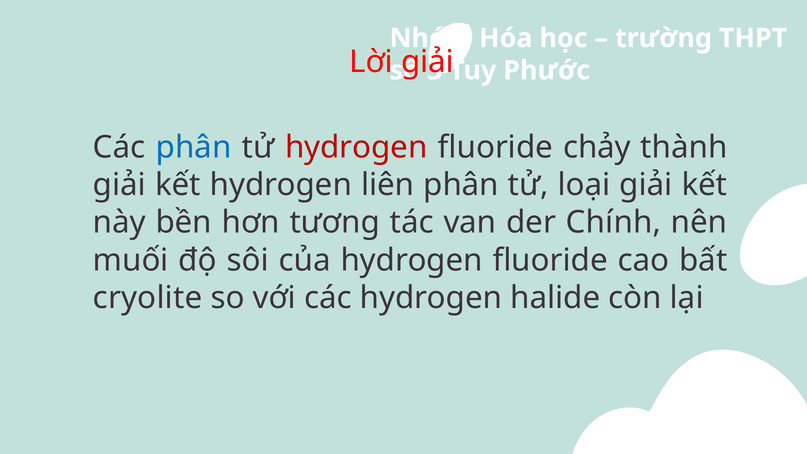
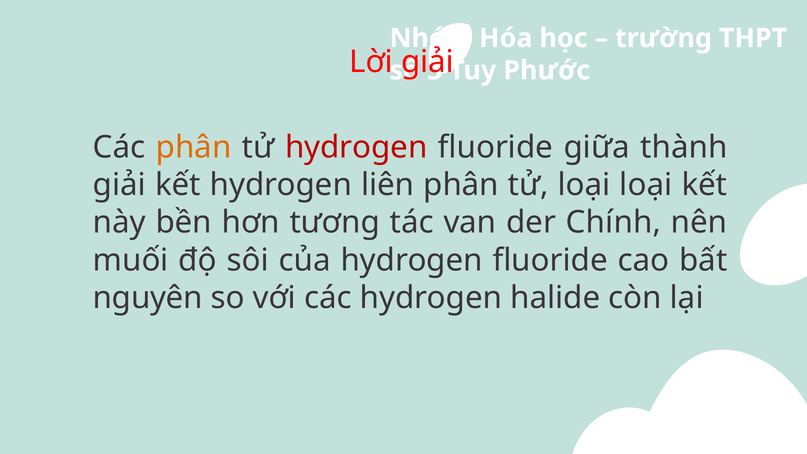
phân colour: blue -> orange (194, 147)
chảy: chảy -> giữa (597, 147)
loại giải: giải -> loại (646, 185)
cryolite: cryolite -> nguyên (148, 298)
